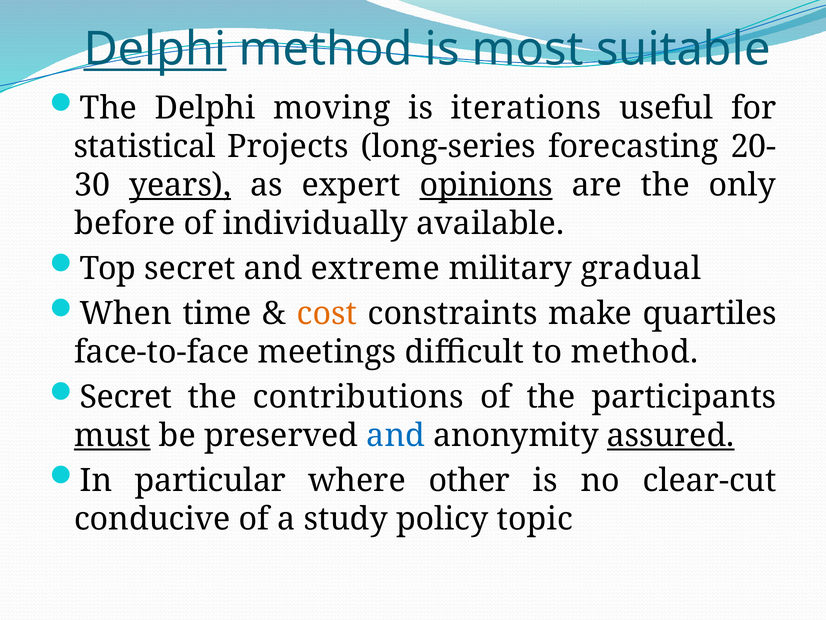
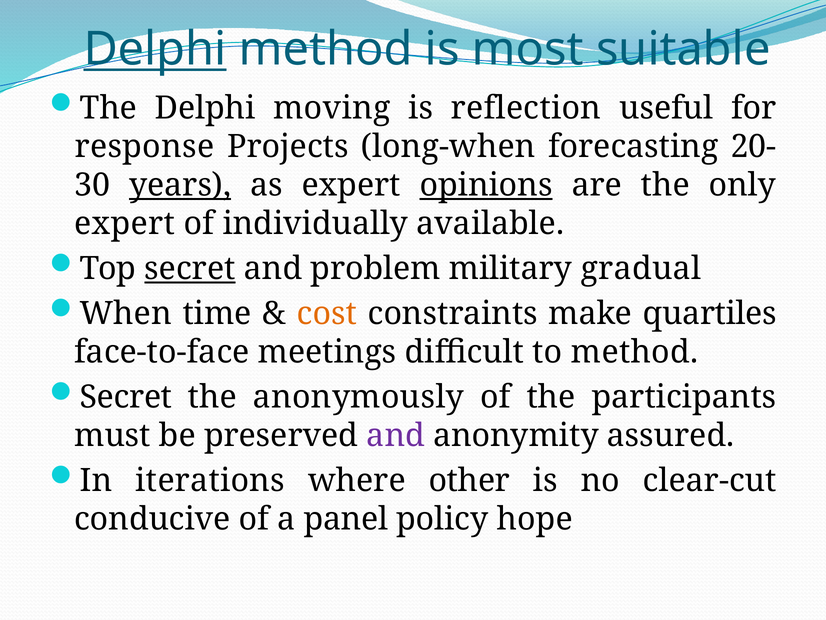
iterations: iterations -> reflection (526, 108)
statistical: statistical -> response (145, 147)
long-series: long-series -> long-when (448, 147)
before: before -> expert (125, 224)
secret underline: none -> present (190, 268)
extreme: extreme -> problem (376, 268)
contributions: contributions -> anonymously (358, 397)
must underline: present -> none (112, 435)
and colour: blue -> purple (396, 435)
assured underline: present -> none (671, 435)
particular: particular -> iterations (210, 480)
study: study -> panel (346, 519)
topic: topic -> hope (535, 519)
